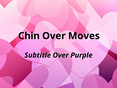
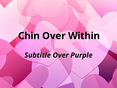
Moves: Moves -> Within (84, 36)
